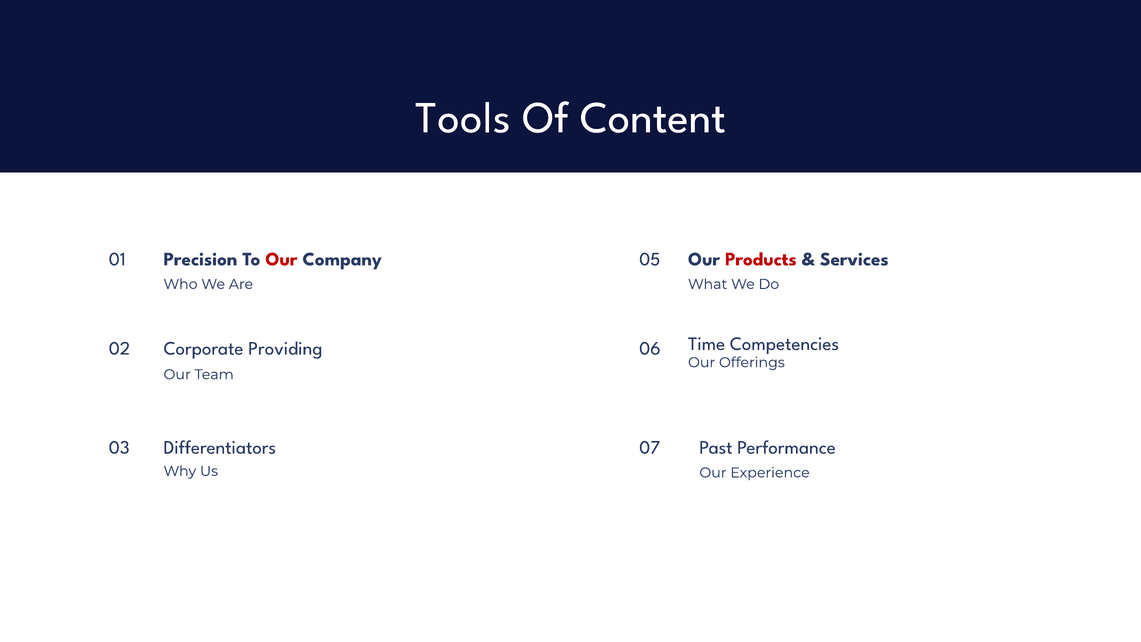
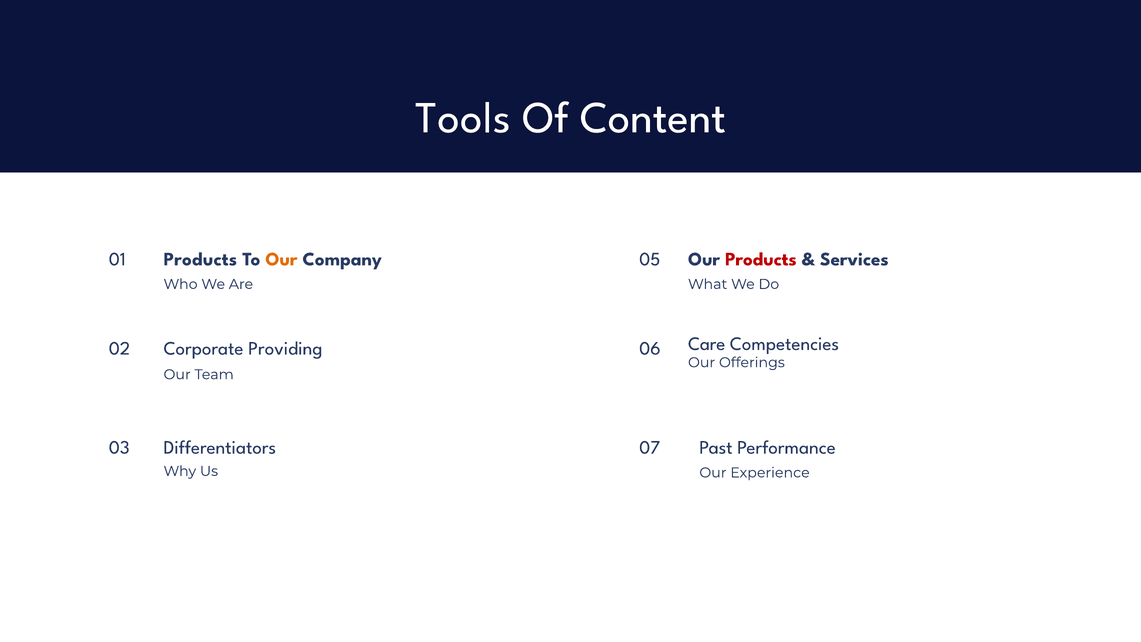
Precision: Precision -> Products (200, 259)
Our colour: red -> orange (281, 259)
Time: Time -> Care (707, 344)
